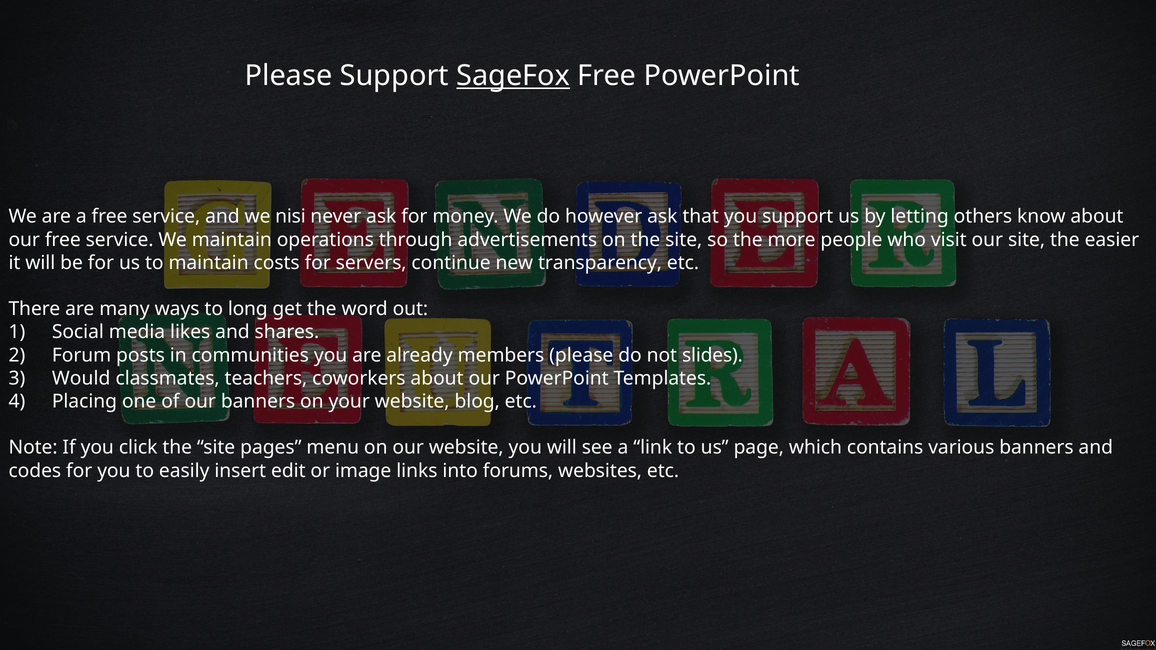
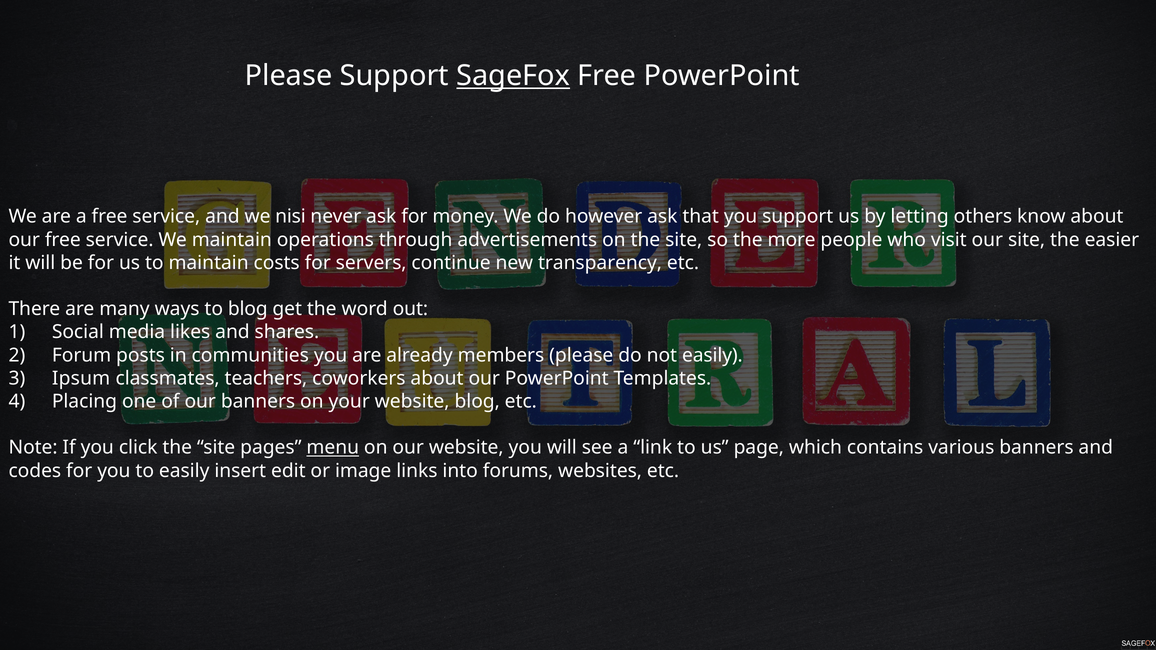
to long: long -> blog (248, 309)
not slides: slides -> easily (712, 355)
Would: Would -> Ipsum (81, 378)
menu underline: none -> present (333, 448)
